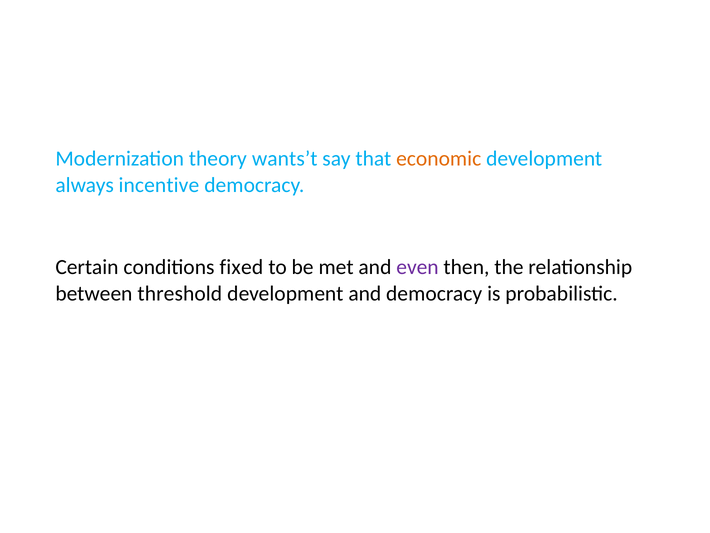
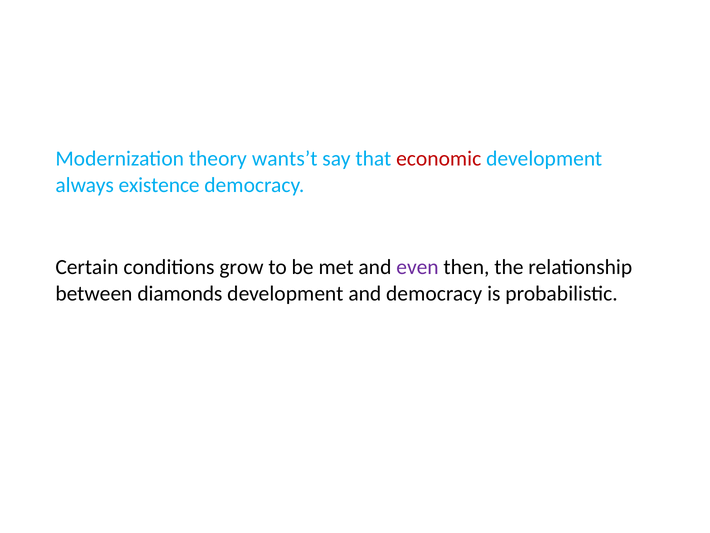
economic colour: orange -> red (439, 159)
incentive: incentive -> existence (159, 185)
fixed: fixed -> grow (242, 267)
threshold: threshold -> diamonds (180, 294)
